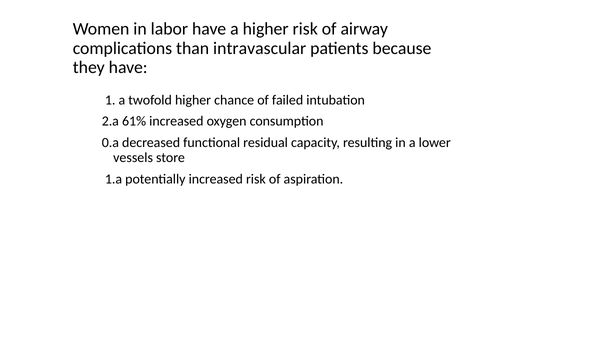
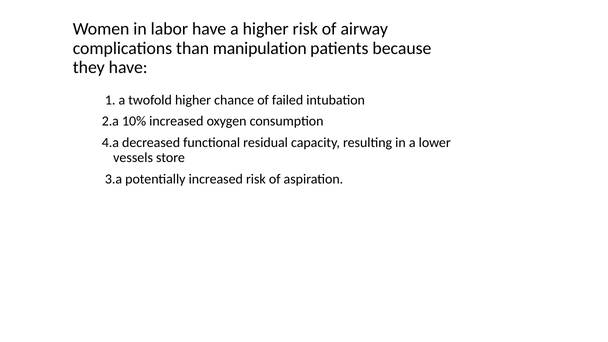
intravascular: intravascular -> manipulation (260, 48)
61%: 61% -> 10% (134, 121)
0.a: 0.a -> 4.a (110, 143)
1.a: 1.a -> 3.a (113, 179)
